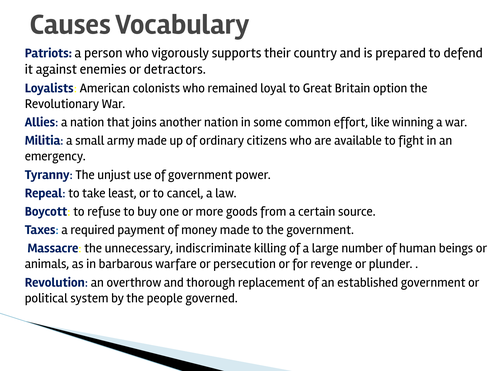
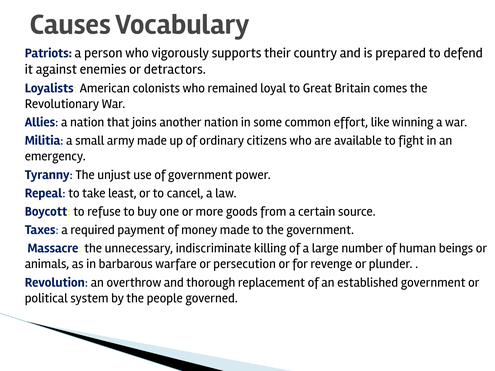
option: option -> comes (390, 88)
